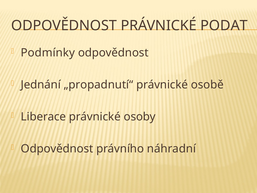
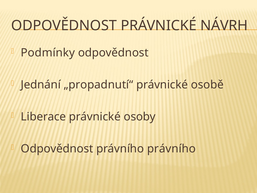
PODAT: PODAT -> NÁVRH (224, 26)
právního náhradní: náhradní -> právního (171, 149)
